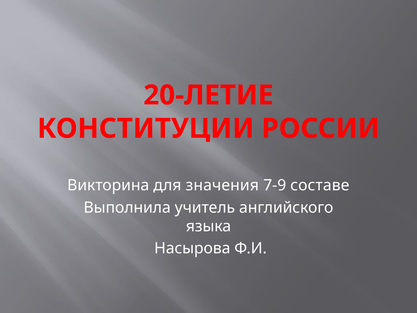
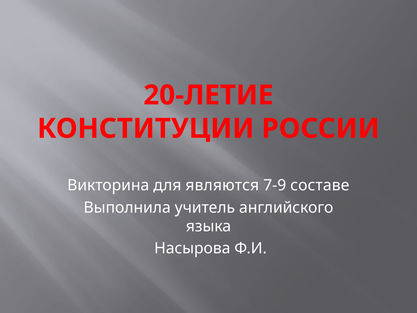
значения: значения -> являются (222, 185)
